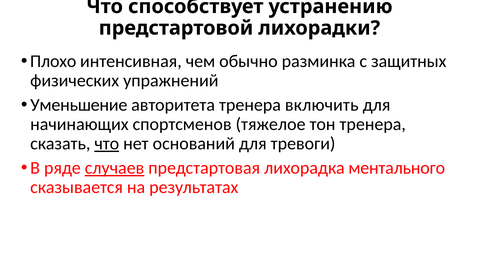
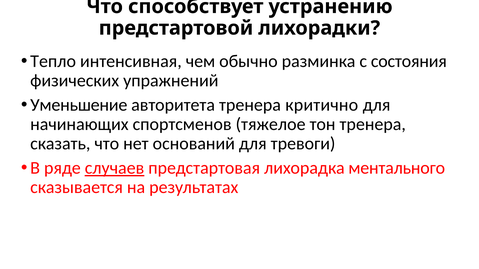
Плохо: Плохо -> Тепло (53, 61)
защитных: защитных -> состояния (409, 61)
включить: включить -> критично (322, 105)
что underline: present -> none (107, 144)
